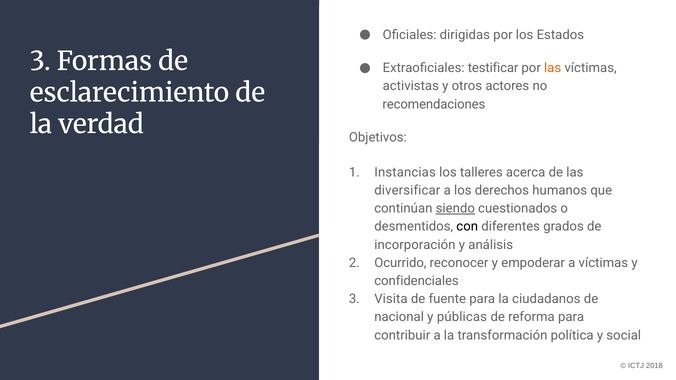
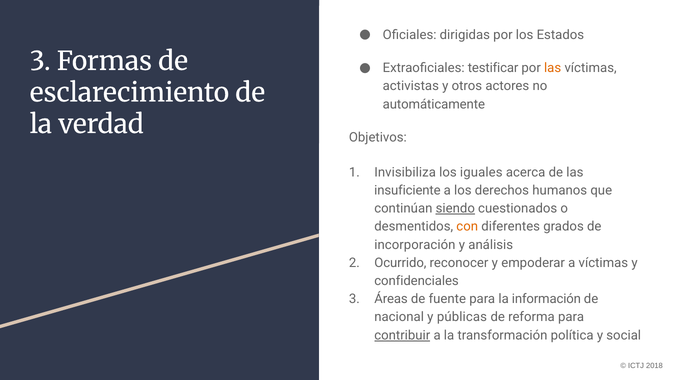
recomendaciones: recomendaciones -> automáticamente (434, 104)
Instancias: Instancias -> Invisibiliza (405, 172)
talleres: talleres -> iguales (481, 172)
diversificar: diversificar -> insuficiente (407, 190)
con colour: black -> orange (467, 227)
Visita: Visita -> Áreas (391, 299)
ciudadanos: ciudadanos -> información (546, 299)
contribuir underline: none -> present (402, 335)
